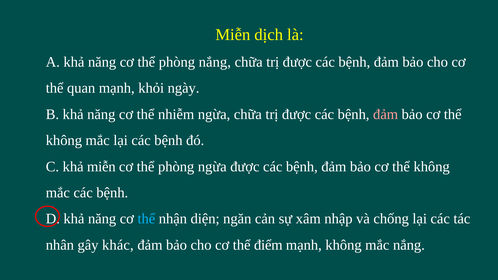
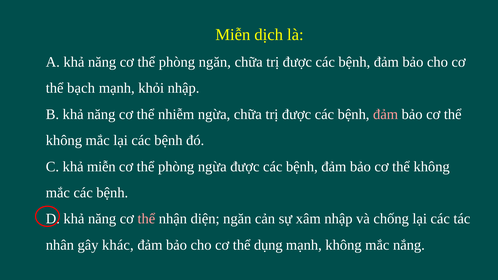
phòng nắng: nắng -> ngăn (215, 62)
quan: quan -> bạch (81, 88)
khỏi ngày: ngày -> nhập (184, 88)
thể colour: light blue -> pink (146, 219)
điểm: điểm -> dụng (268, 245)
